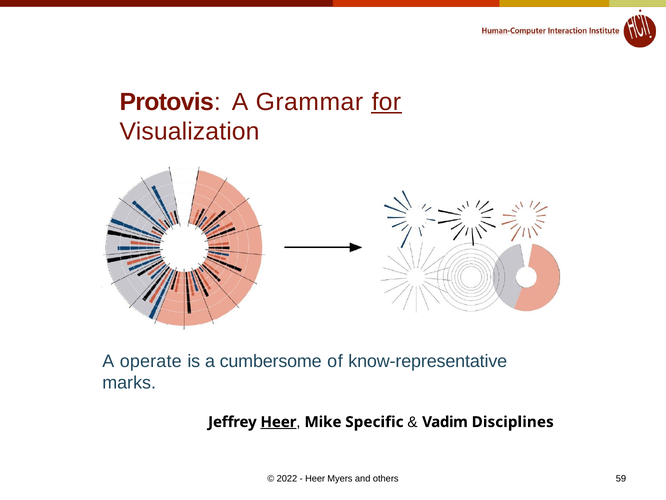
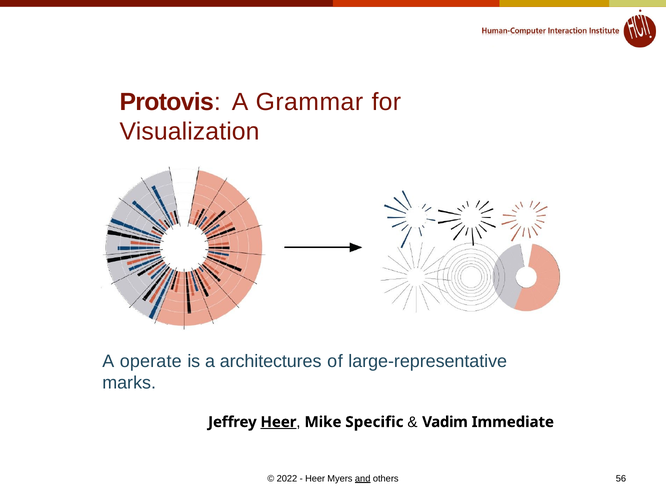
for underline: present -> none (386, 102)
cumbersome: cumbersome -> architectures (271, 361)
know-representative: know-representative -> large-representative (428, 361)
Disciplines: Disciplines -> Immediate (513, 422)
and underline: none -> present (363, 478)
59: 59 -> 56 (621, 478)
